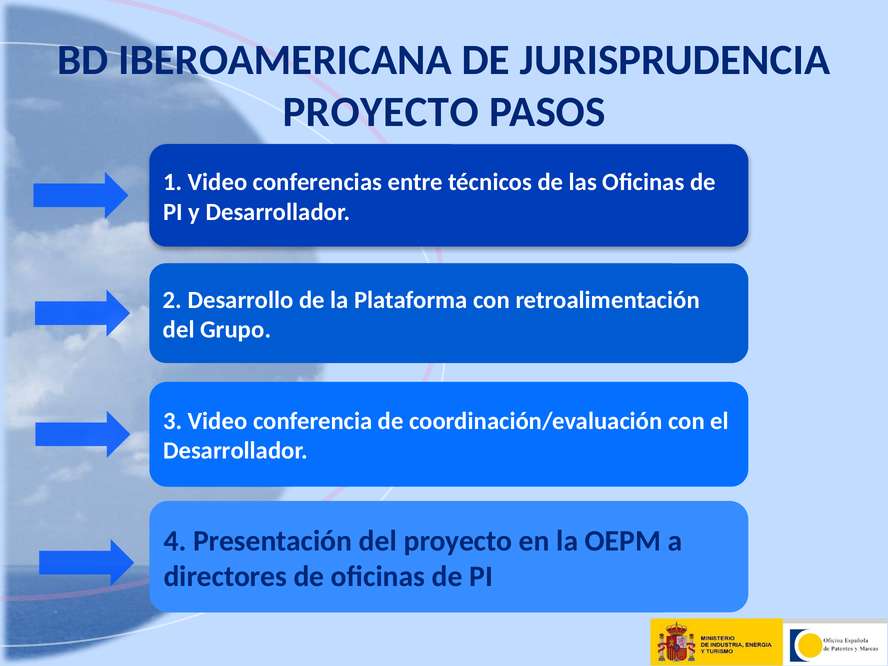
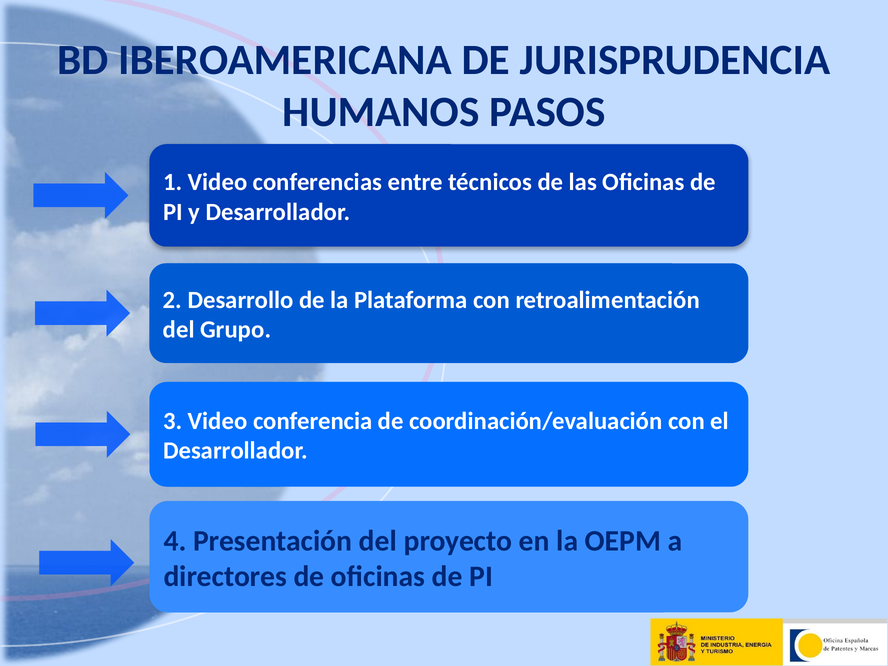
PROYECTO: PROYECTO -> HUMANOS (381, 112)
